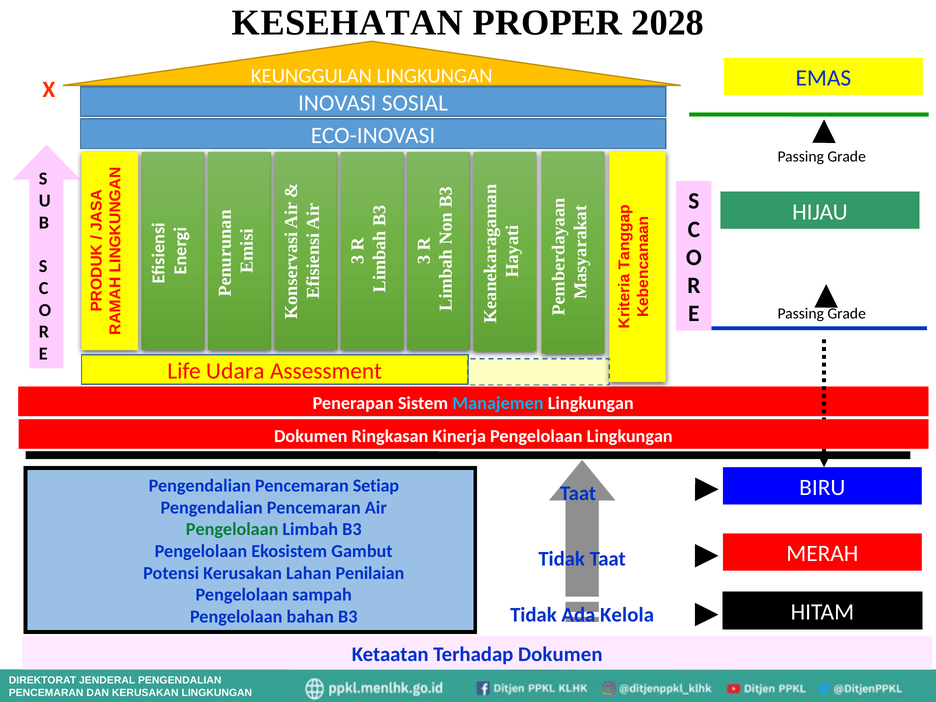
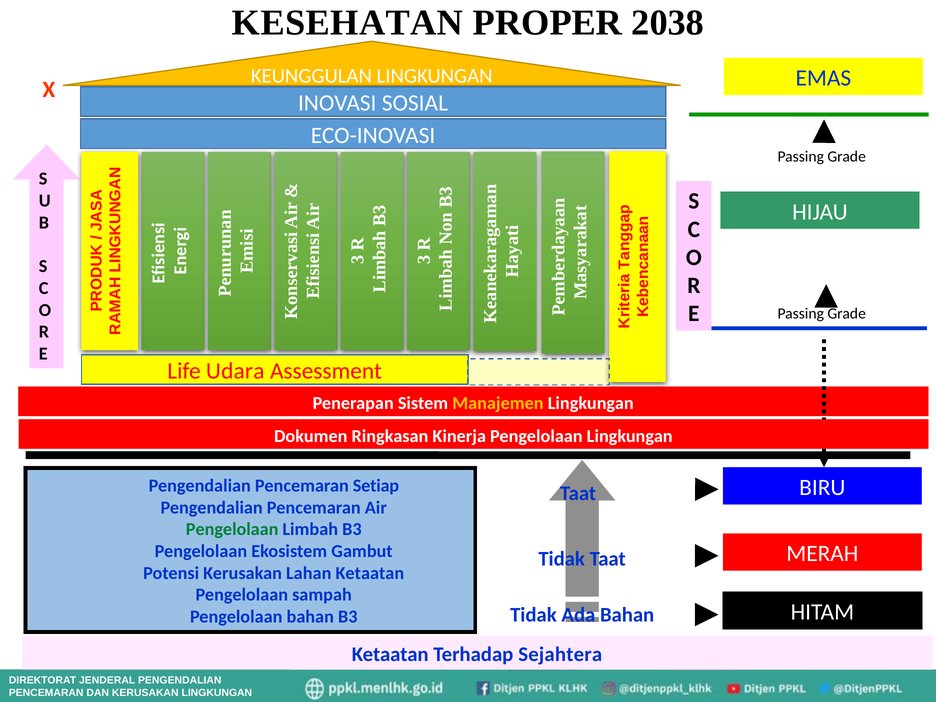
2028: 2028 -> 2038 (668, 23)
Manajemen colour: light blue -> yellow (498, 403)
Lahan Penilaian: Penilaian -> Ketaatan (370, 573)
Ada Kelola: Kelola -> Bahan (627, 615)
Terhadap Dokumen: Dokumen -> Sejahtera (560, 654)
